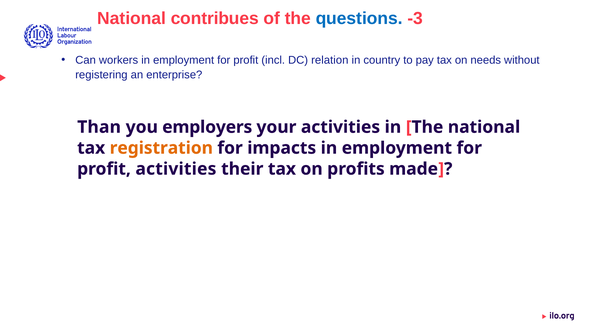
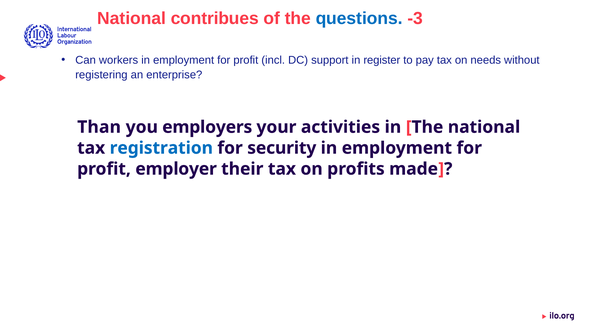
relation: relation -> support (330, 60)
country: country -> register (382, 60)
registration colour: orange -> blue (161, 148)
impacts: impacts -> security (282, 148)
profit activities: activities -> employer (176, 169)
